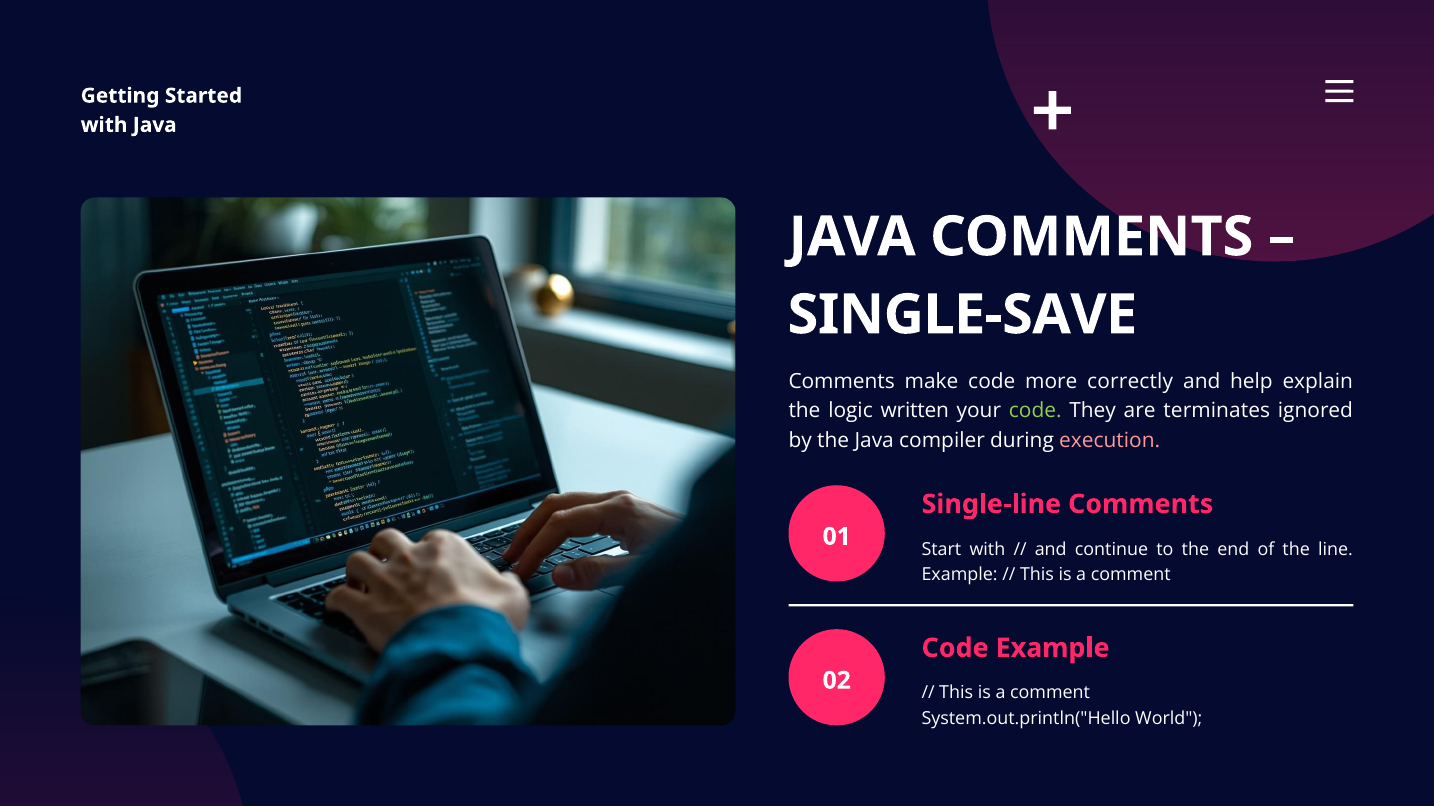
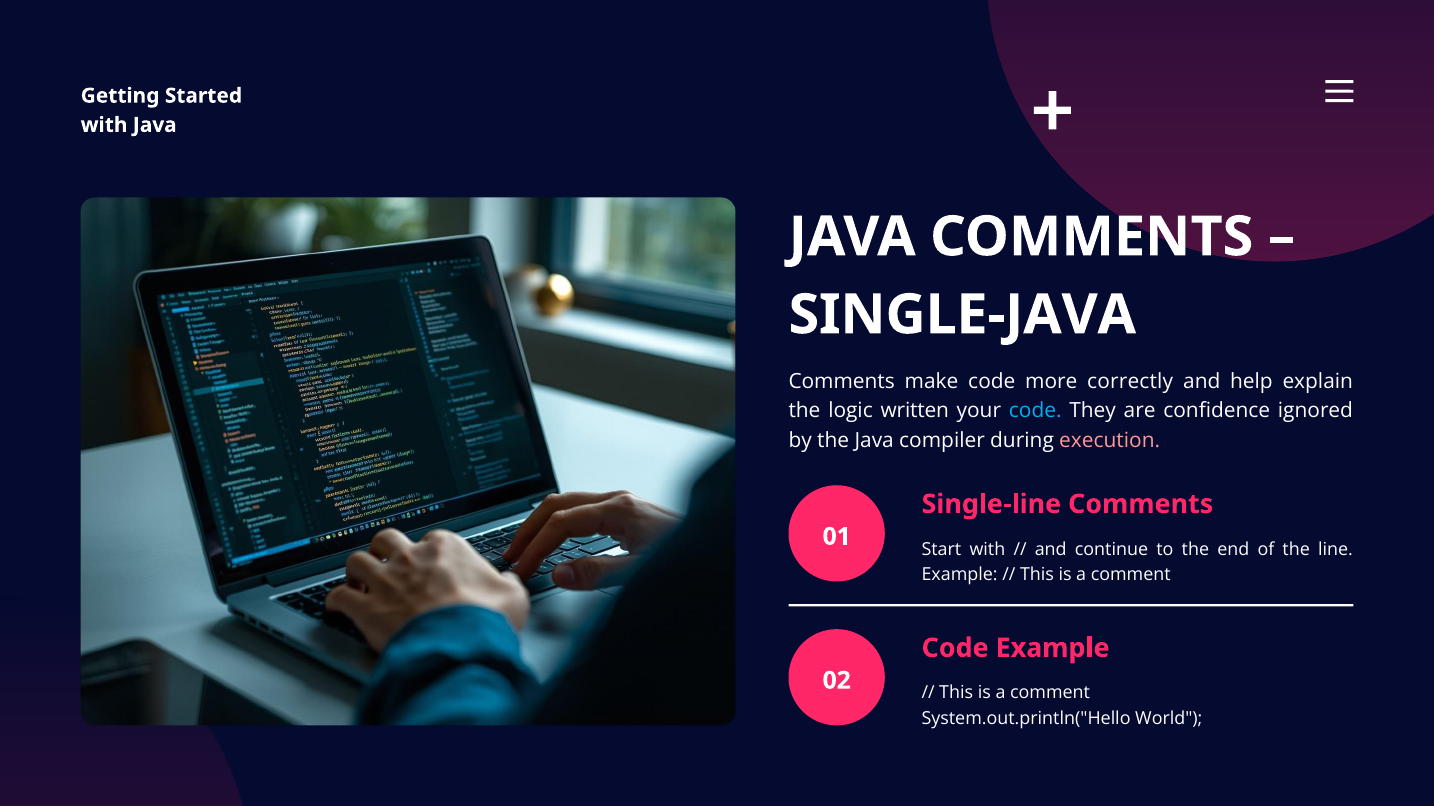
SINGLE-SAVE: SINGLE-SAVE -> SINGLE-JAVA (962, 315)
code colour: light green -> light blue (1035, 411)
terminates: terminates -> confidence (1217, 411)
